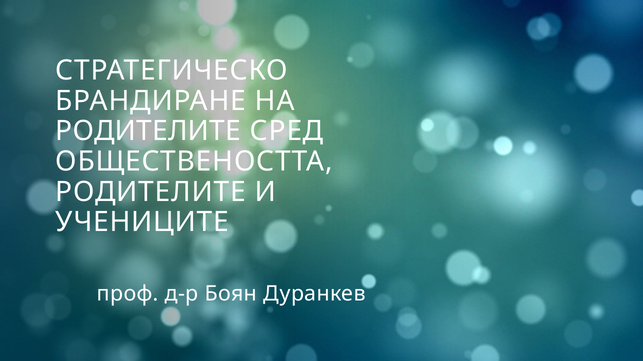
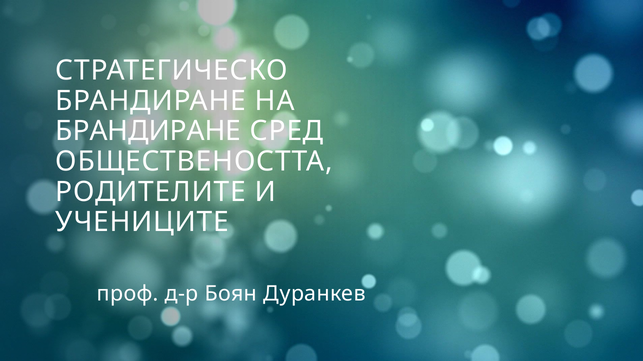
РОДИТЕЛИТЕ: РОДИТЕЛИТЕ -> БРАНДИРАНЕ (148, 131)
